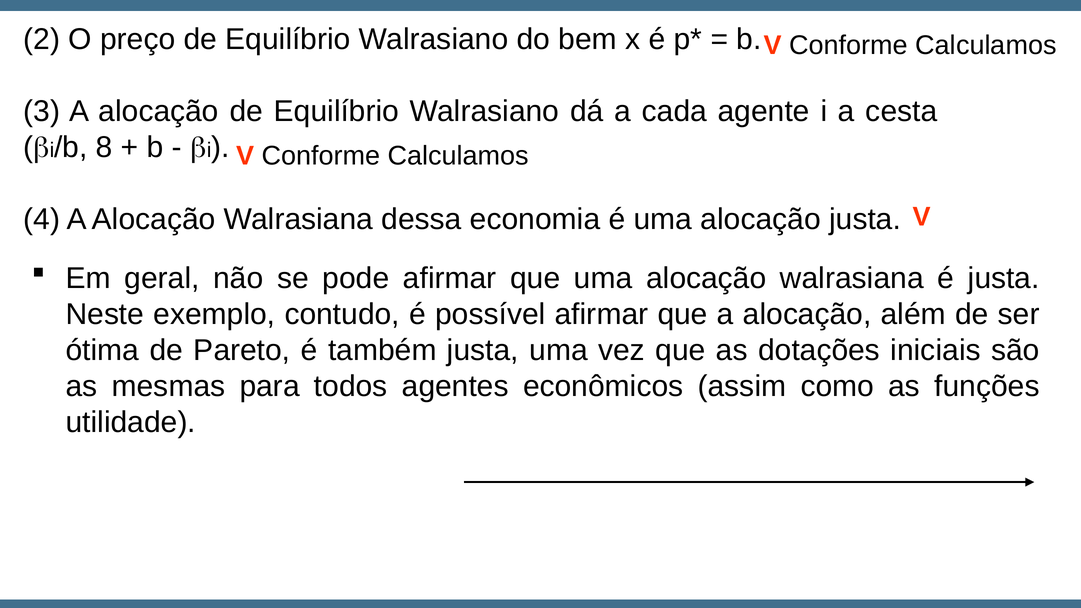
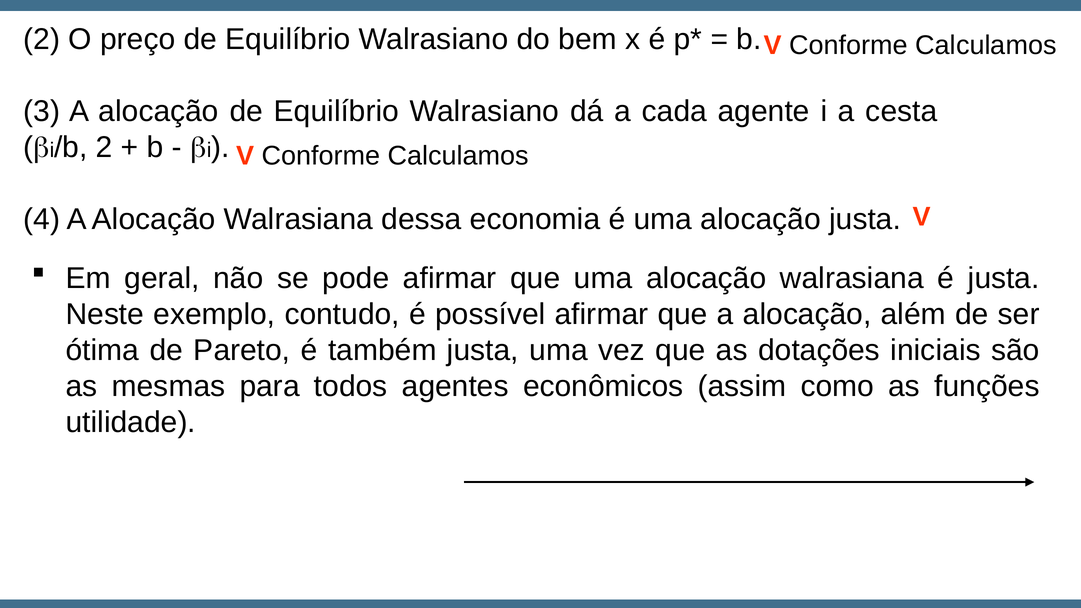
8: 8 -> 2 (104, 147)
